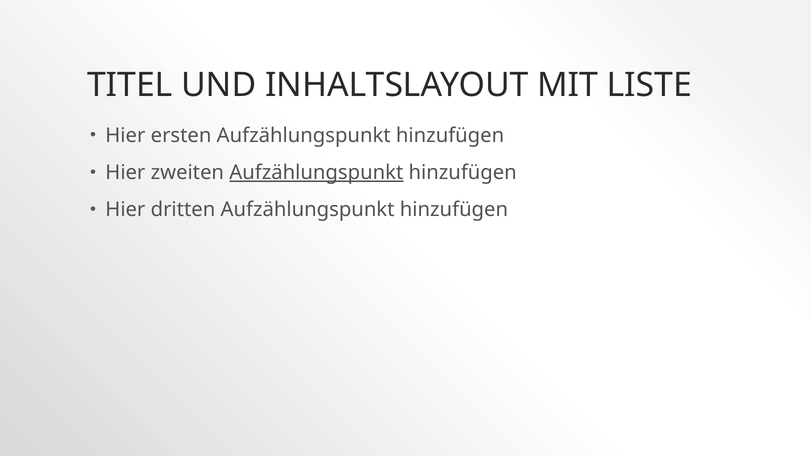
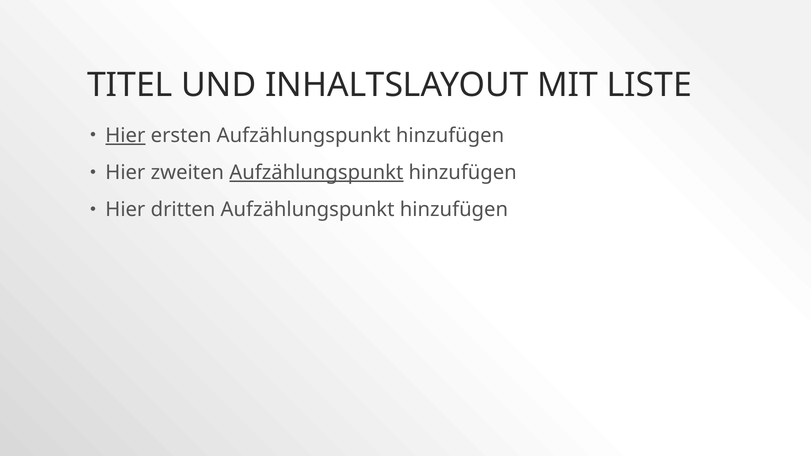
Hier underline: none -> present (125, 136)
